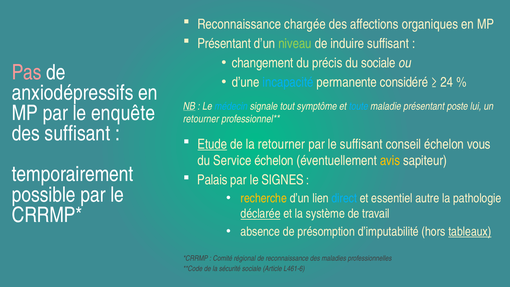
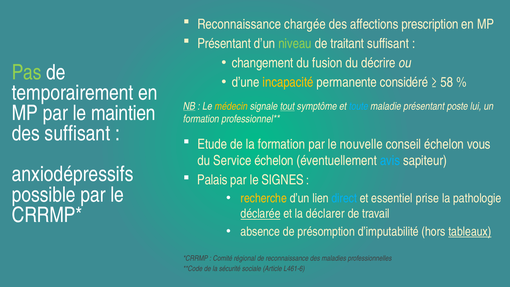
organiques: organiques -> prescription (430, 24)
induire: induire -> traitant (347, 44)
précis: précis -> fusion (327, 63)
du sociale: sociale -> décrire (378, 63)
Pas colour: pink -> light green (27, 72)
incapacité colour: light blue -> yellow (288, 82)
24: 24 -> 58 (447, 82)
anxiodépressifs: anxiodépressifs -> temporairement (73, 93)
médecin colour: light blue -> yellow (231, 106)
tout underline: none -> present (287, 106)
enquête: enquête -> maintien (123, 113)
retourner: retourner -> formation (201, 119)
Etude underline: present -> none (212, 144)
la retourner: retourner -> formation (282, 144)
le suffisant: suffisant -> nouvelle (361, 144)
avis colour: yellow -> light blue (390, 161)
temporairement: temporairement -> anxiodépressifs (73, 174)
autre: autre -> prise (427, 198)
système: système -> déclarer (325, 214)
